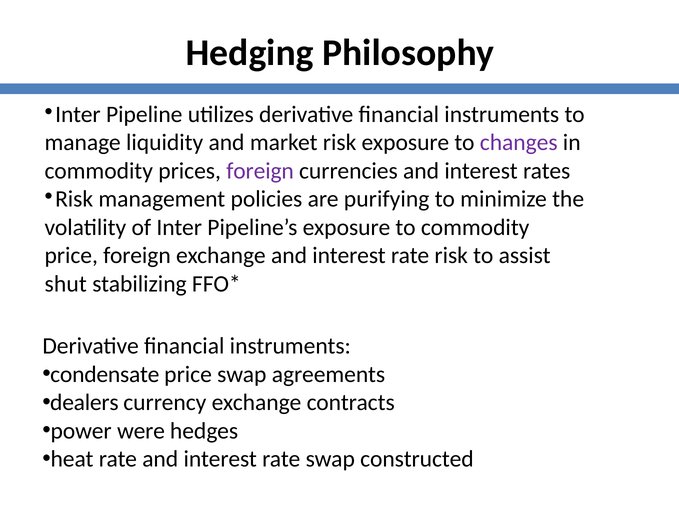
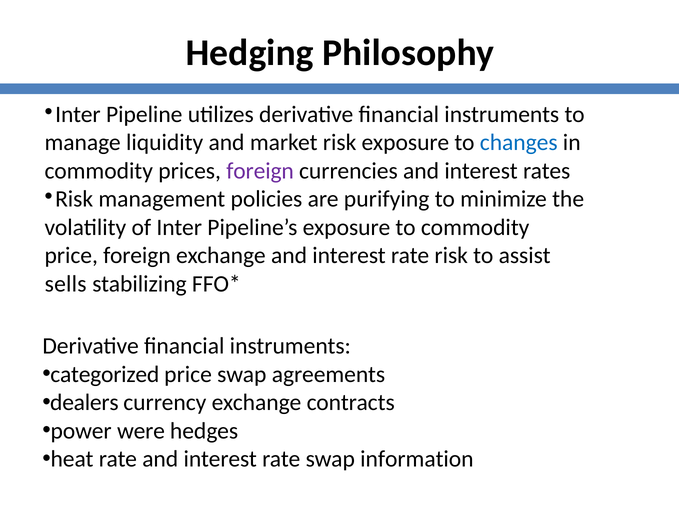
changes colour: purple -> blue (519, 143)
shut: shut -> sells (66, 284)
condensate: condensate -> categorized (105, 375)
constructed: constructed -> information (417, 459)
